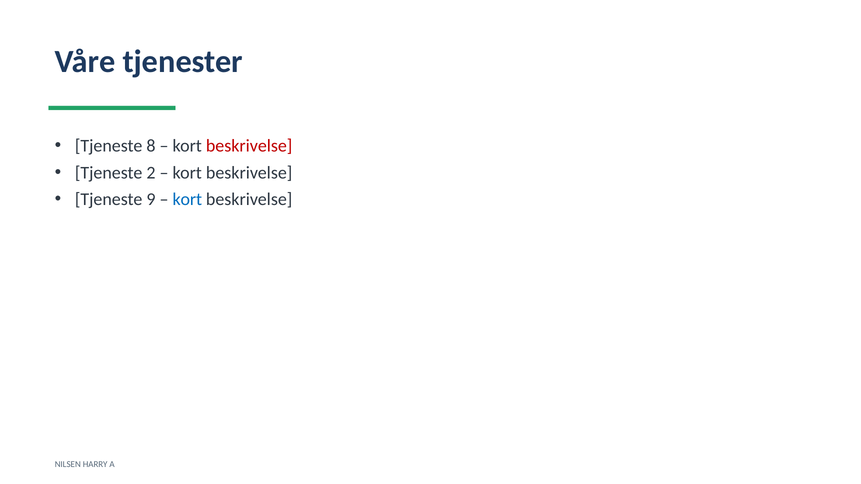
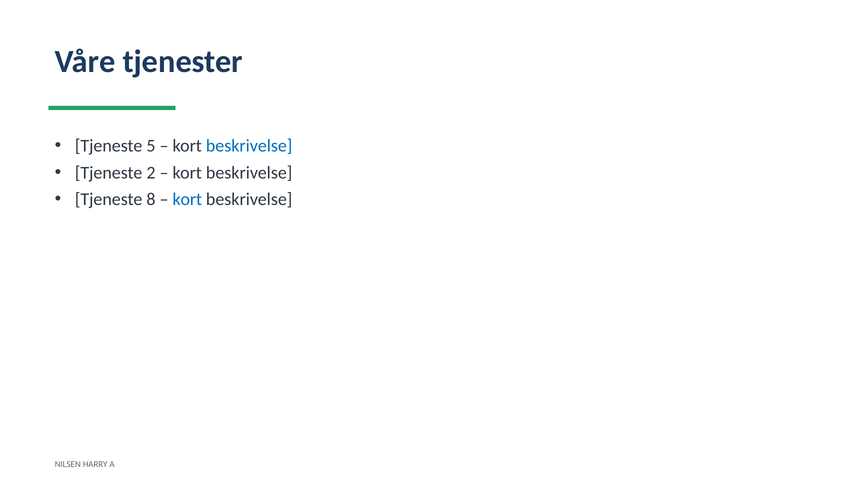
8: 8 -> 5 (151, 146)
beskrivelse colour: red -> blue (249, 146)
9: 9 -> 8 (151, 200)
